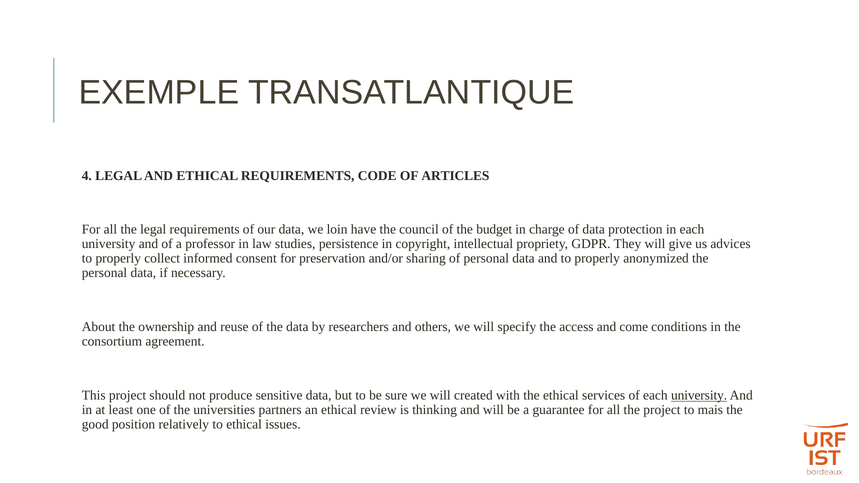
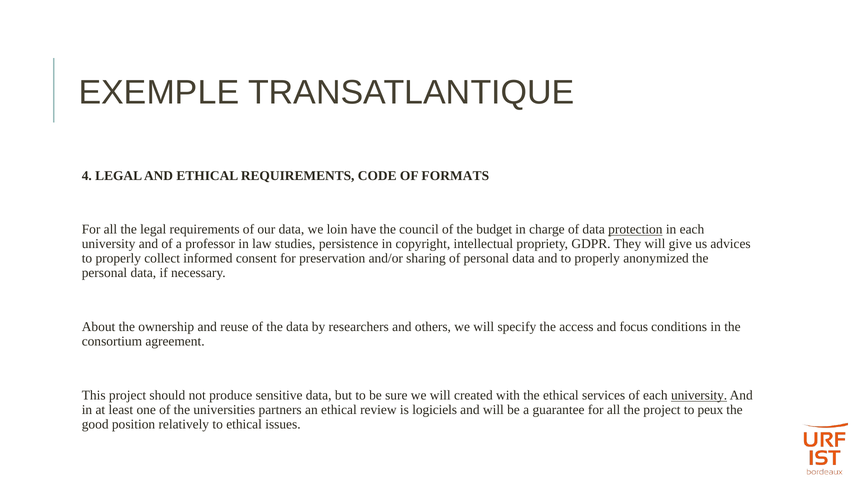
ARTICLES: ARTICLES -> FORMATS (455, 176)
protection underline: none -> present (635, 230)
come: come -> focus (634, 327)
thinking: thinking -> logiciels (435, 410)
mais: mais -> peux (710, 410)
